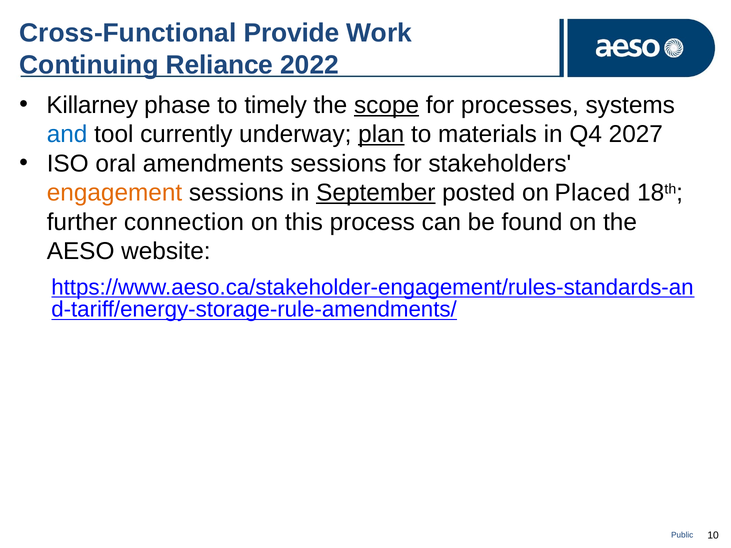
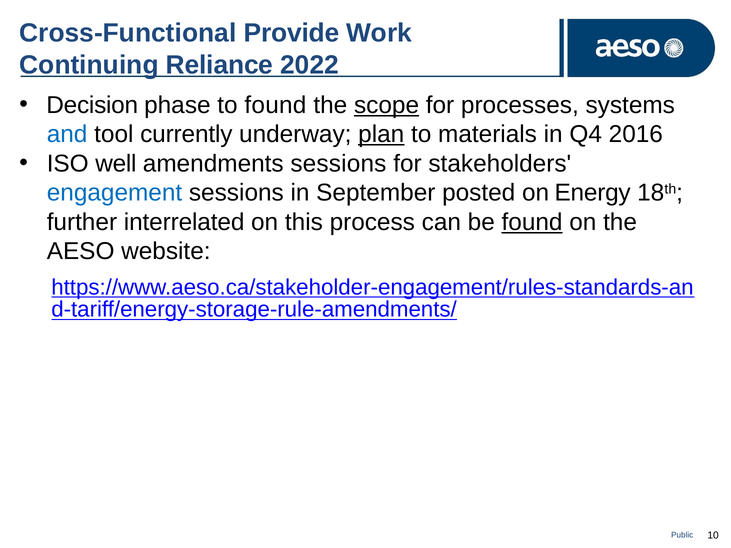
Killarney: Killarney -> Decision (92, 105)
to timely: timely -> found (275, 105)
2027: 2027 -> 2016 (636, 134)
oral: oral -> well (116, 164)
engagement colour: orange -> blue (114, 193)
September underline: present -> none (376, 193)
Placed: Placed -> Energy (593, 193)
connection: connection -> interrelated (184, 222)
found underline: none -> present (532, 222)
